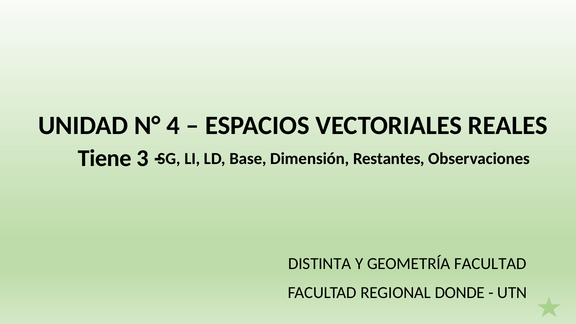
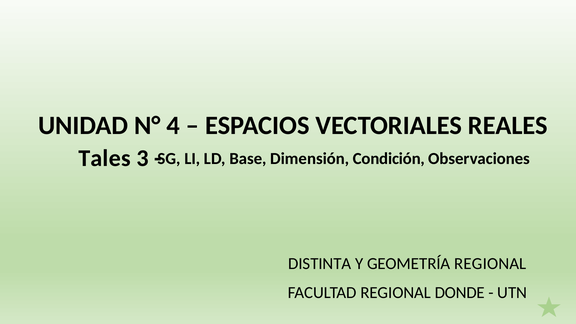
Tiene: Tiene -> Tales (104, 158)
Restantes: Restantes -> Condición (389, 159)
GEOMETRÍA FACULTAD: FACULTAD -> REGIONAL (490, 264)
